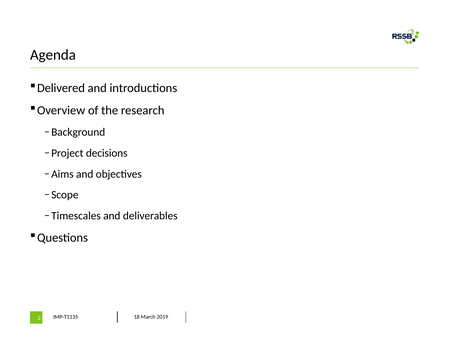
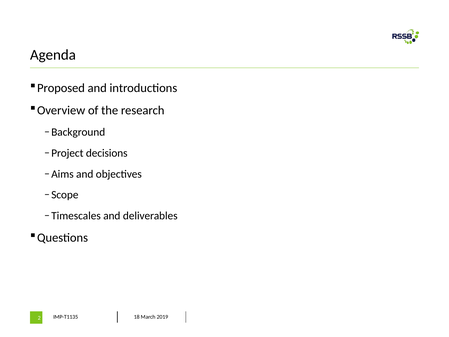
Delivered: Delivered -> Proposed (61, 88)
